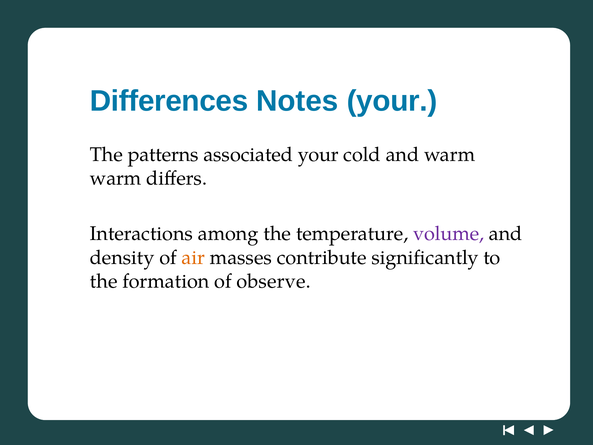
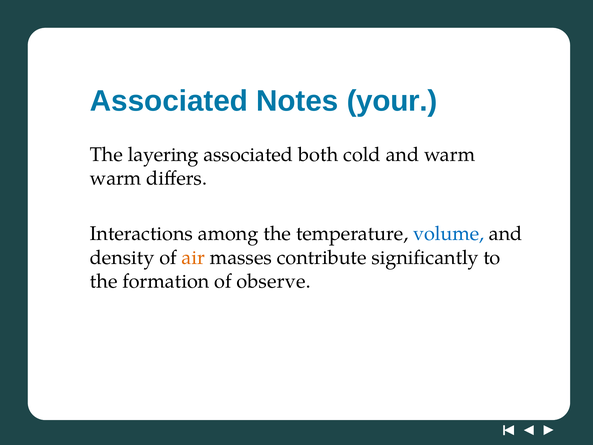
Differences: Differences -> Associated (169, 101)
patterns: patterns -> layering (163, 155)
associated your: your -> both (318, 155)
volume colour: purple -> blue (449, 234)
